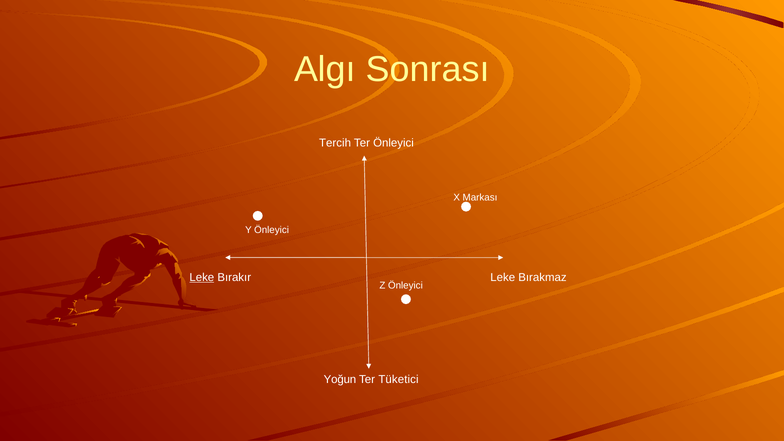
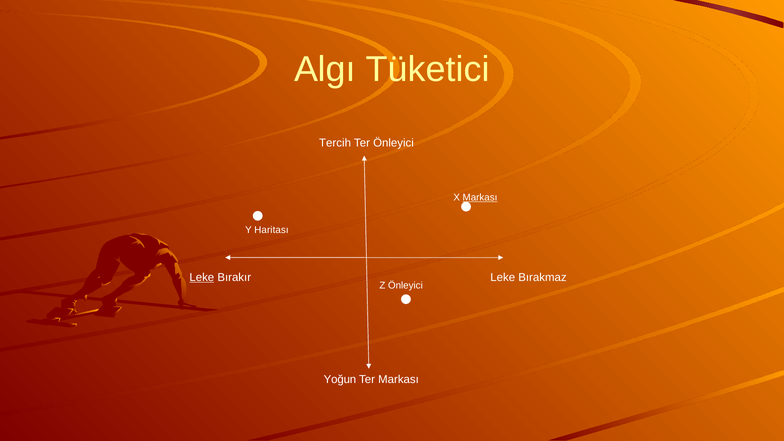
Sonrası: Sonrası -> Tüketici (428, 69)
Markası underline: none -> present (480, 197)
Y Önleyici: Önleyici -> Haritası (271, 230)
Ter Tüketici: Tüketici -> Markası (399, 379)
